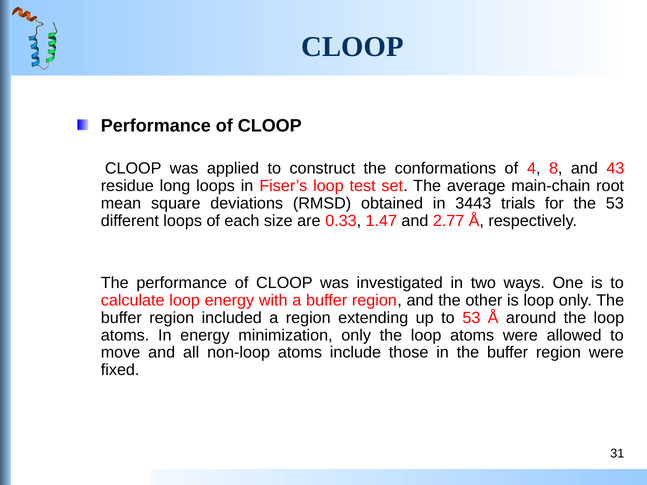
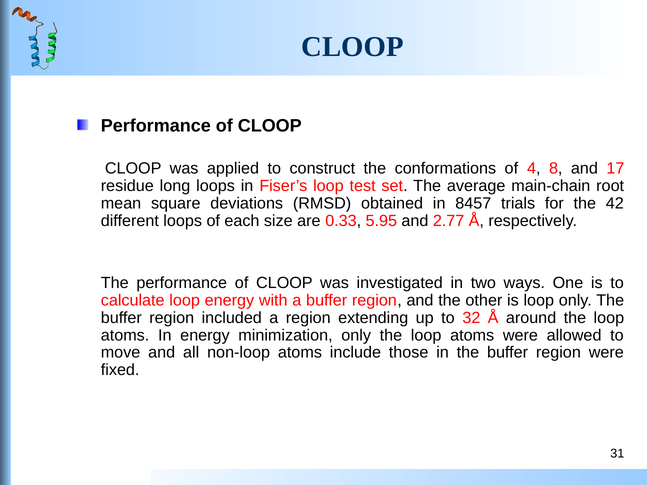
43: 43 -> 17 (615, 168)
3443: 3443 -> 8457 (473, 203)
the 53: 53 -> 42 (615, 203)
1.47: 1.47 -> 5.95 (381, 221)
to 53: 53 -> 32 (471, 318)
